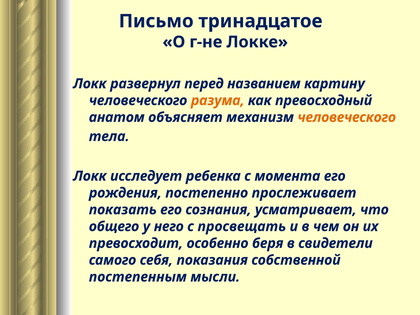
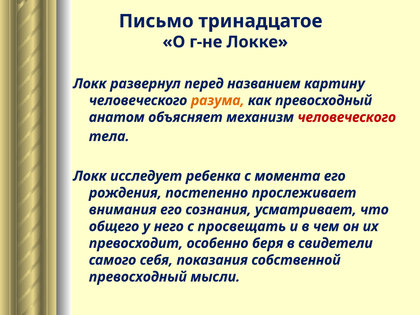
человеческого colour: orange -> red (347, 117)
покaзaть: покaзaть -> внимания (123, 210)
постепенным: постепенным -> превосходный (138, 277)
